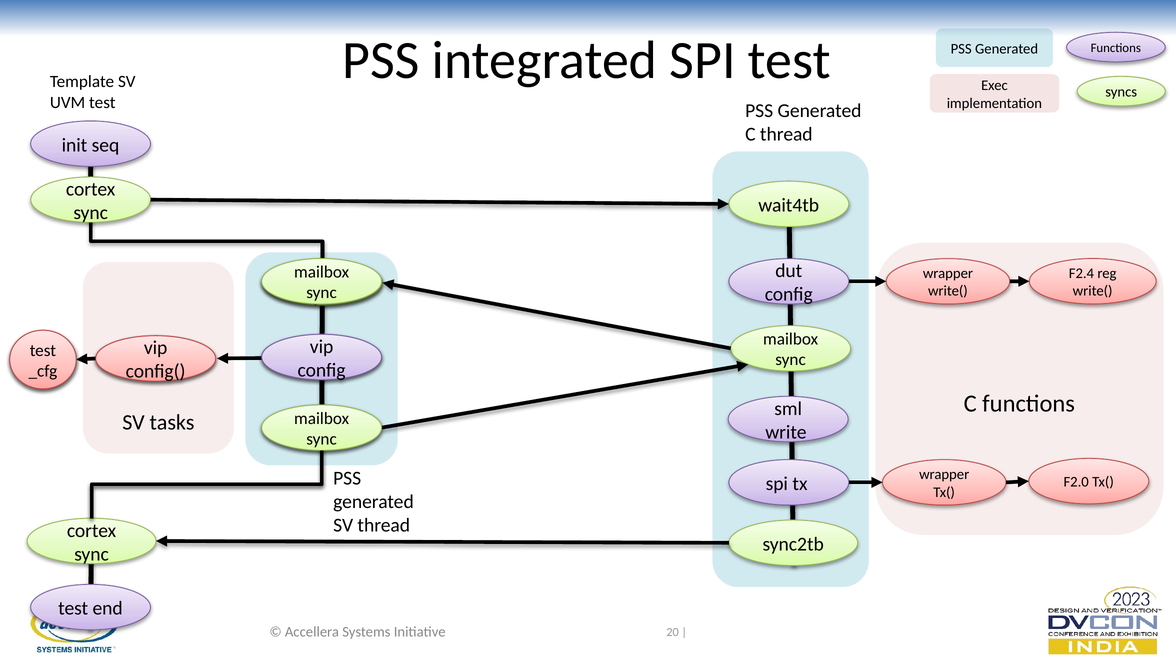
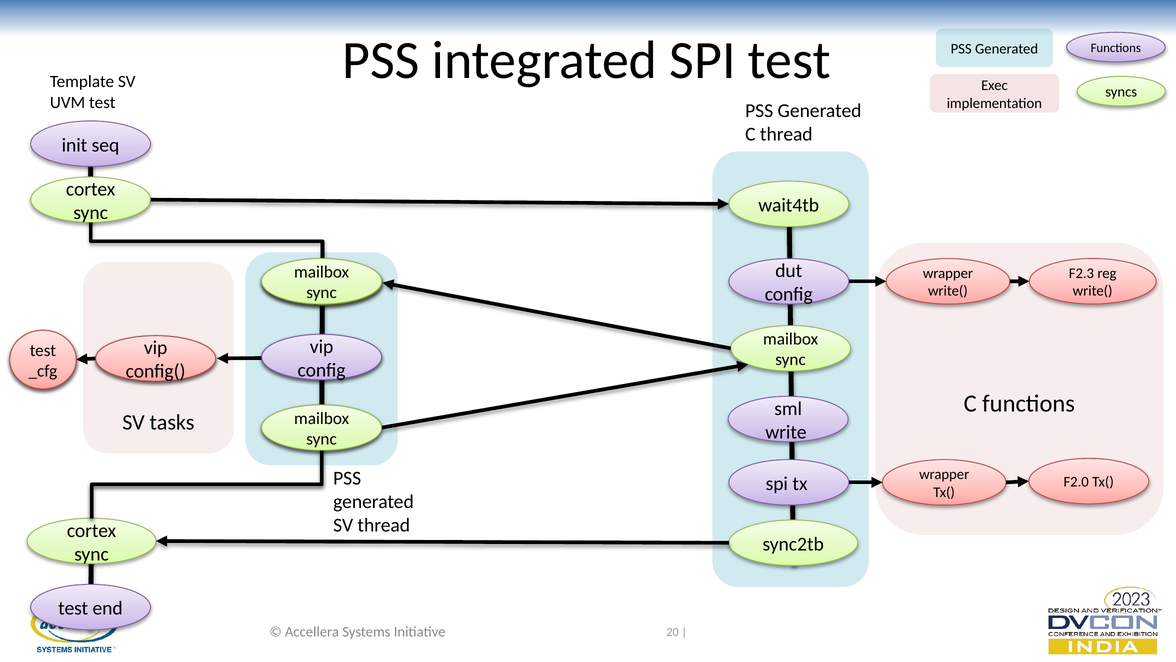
F2.4: F2.4 -> F2.3 (1081, 273)
